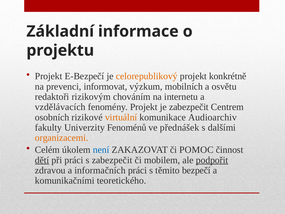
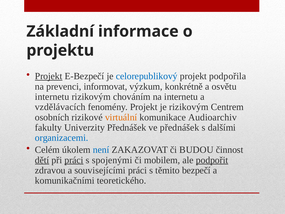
Projekt underline: none -> present (49, 76)
celorepublikový colour: orange -> blue (147, 76)
konkrétně: konkrétně -> podpořila (228, 76)
mobilních: mobilních -> konkrétně (184, 86)
redaktoři: redaktoři -> internetu (52, 97)
je zabezpečit: zabezpečit -> rizikovým (189, 107)
Univerzity Fenoménů: Fenoménů -> Přednášek (127, 127)
organizacemi colour: orange -> blue (62, 138)
POMOC: POMOC -> BUDOU (196, 150)
práci underline: none -> present (74, 160)
s zabezpečit: zabezpečit -> spojenými (112, 160)
informačních: informačních -> souvisejícími (100, 170)
